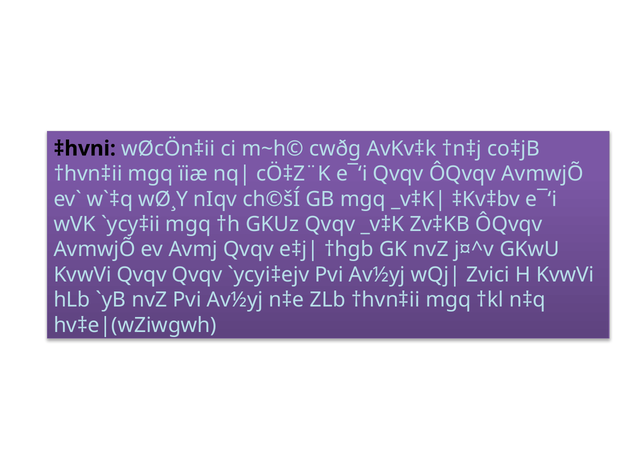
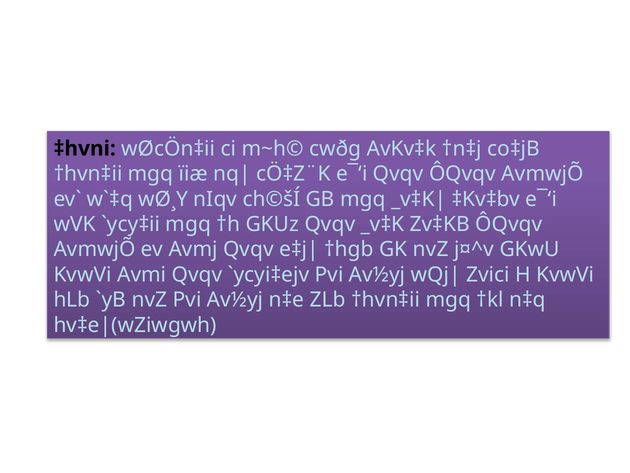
KvwVi Qvqv: Qvqv -> Avmi (142, 274)
